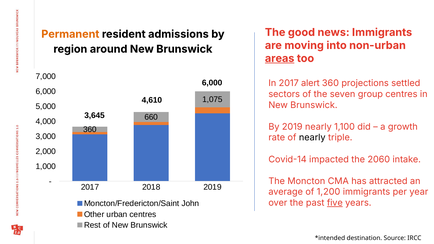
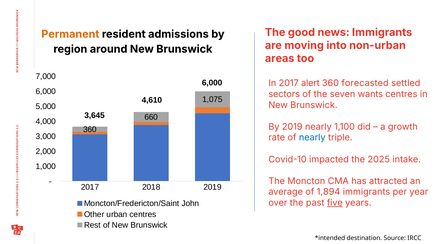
areas underline: present -> none (280, 58)
projections: projections -> forecasted (365, 83)
group: group -> wants (370, 94)
nearly colour: black -> blue (312, 138)
Covid-14: Covid-14 -> Covid-10 (288, 159)
2060: 2060 -> 2025 (379, 159)
1,200: 1,200 -> 1,894 (328, 192)
